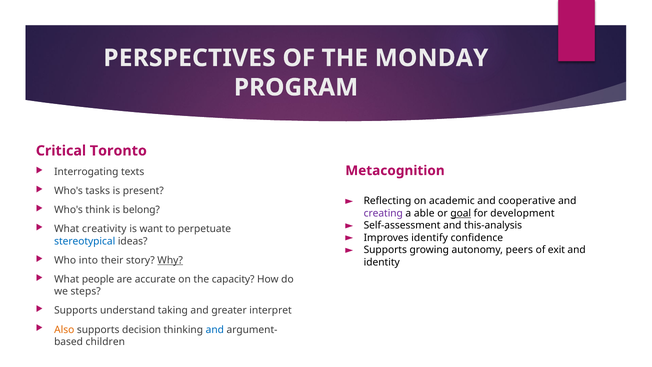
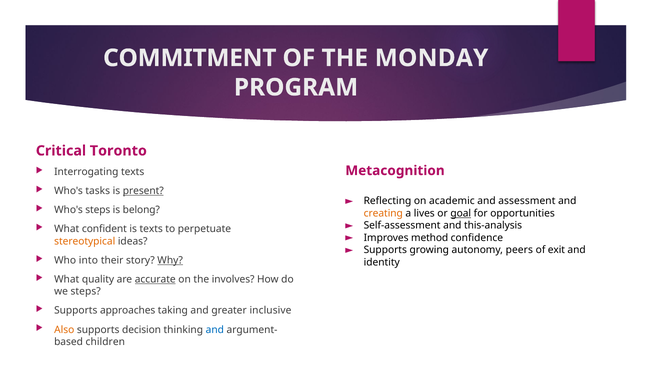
PERSPECTIVES: PERSPECTIVES -> COMMITMENT (190, 58)
present underline: none -> present (143, 191)
cooperative: cooperative -> assessment (527, 201)
Who's think: think -> steps (98, 210)
creating colour: purple -> orange (383, 213)
able: able -> lives (424, 213)
development: development -> opportunities (523, 213)
creativity: creativity -> confident (104, 229)
is want: want -> texts (151, 229)
identify: identify -> method (430, 238)
stereotypical colour: blue -> orange (85, 241)
people: people -> quality (98, 279)
accurate underline: none -> present (155, 279)
capacity: capacity -> involves (233, 279)
understand: understand -> approaches (128, 310)
interpret: interpret -> inclusive (270, 310)
